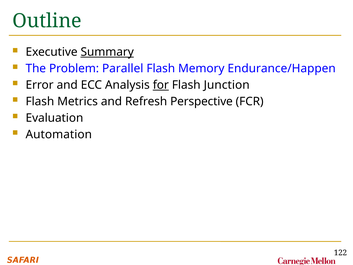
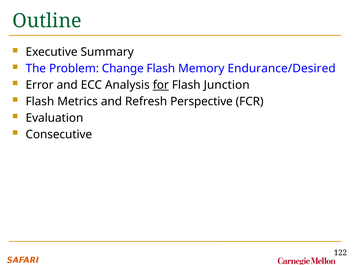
Summary underline: present -> none (107, 52)
Parallel: Parallel -> Change (123, 68)
Endurance/Happen: Endurance/Happen -> Endurance/Desired (282, 68)
Automation: Automation -> Consecutive (59, 134)
